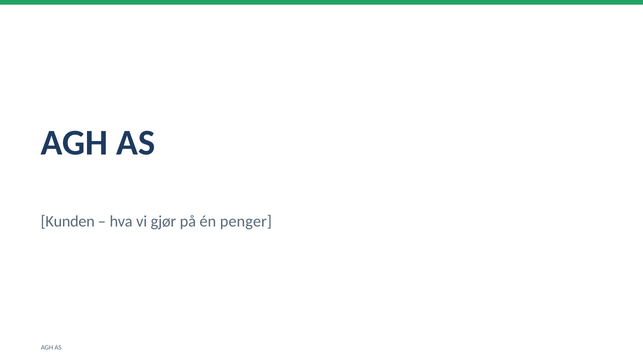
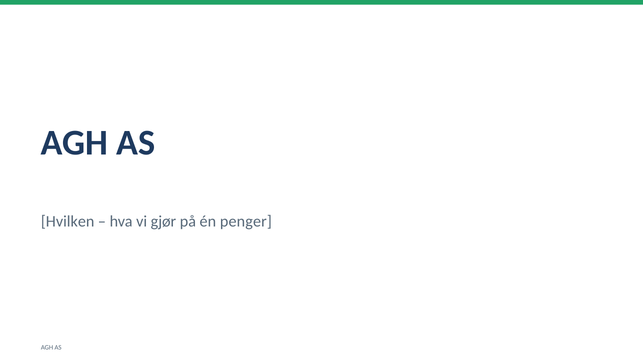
Kunden: Kunden -> Hvilken (68, 221)
